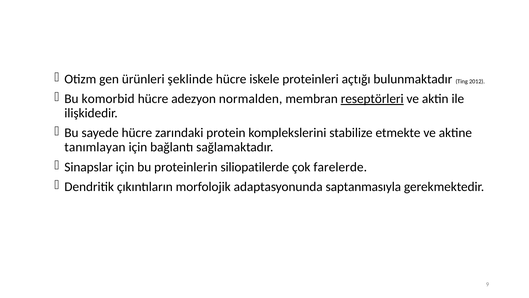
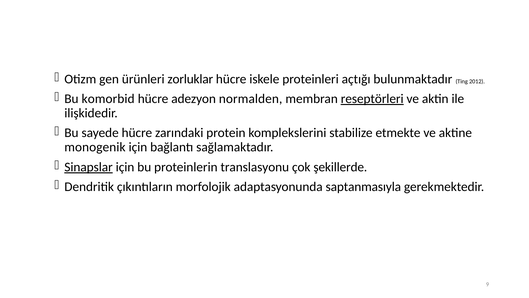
şeklinde: şeklinde -> zorluklar (190, 79)
tanımlayan: tanımlayan -> monogenik (95, 147)
Sinapslar underline: none -> present (89, 167)
siliopatilerde: siliopatilerde -> translasyonu (255, 167)
farelerde: farelerde -> şekillerde (340, 167)
